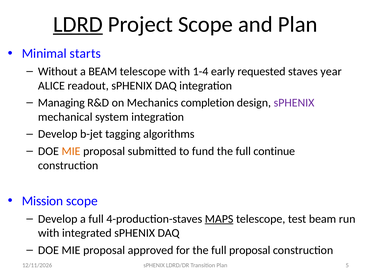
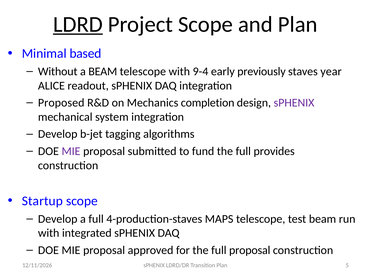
starts: starts -> based (85, 54)
1-4: 1-4 -> 9-4 (201, 72)
requested: requested -> previously (261, 72)
Managing: Managing -> Proposed (61, 103)
MIE colour: orange -> purple (71, 151)
continue: continue -> provides (274, 151)
Mission: Mission -> Startup (42, 201)
MAPS underline: present -> none (219, 219)
